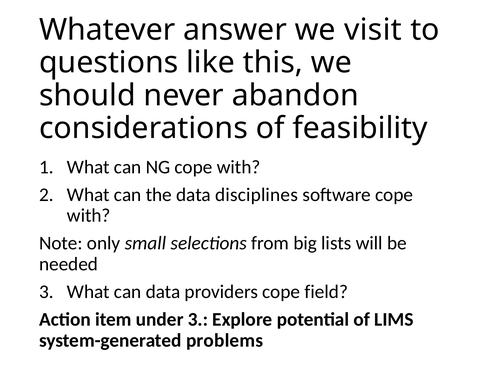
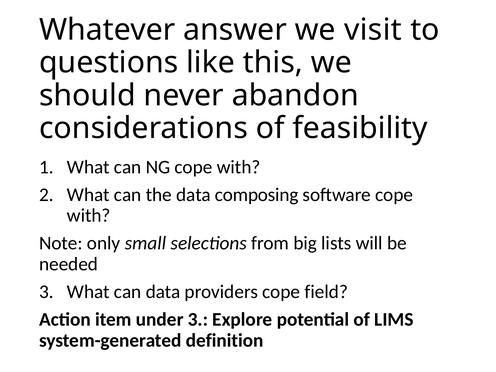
disciplines: disciplines -> composing (257, 195)
problems: problems -> definition (225, 340)
